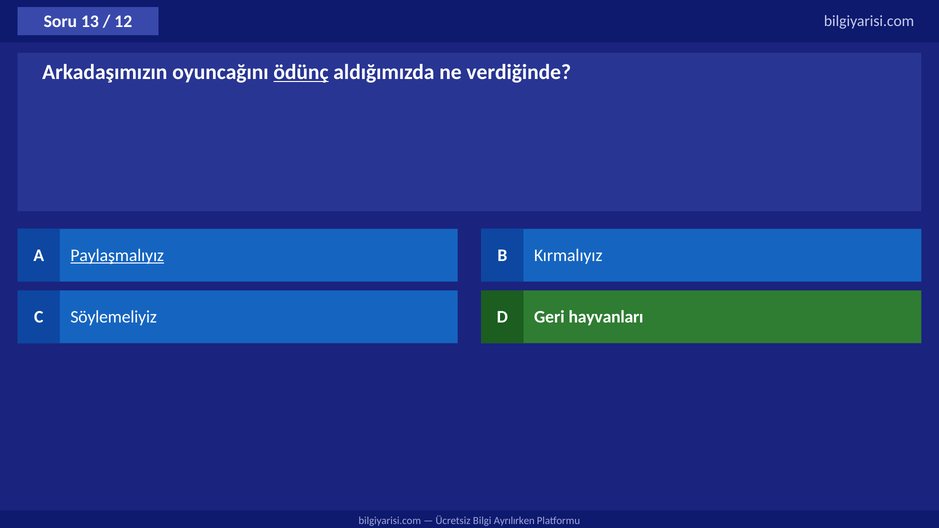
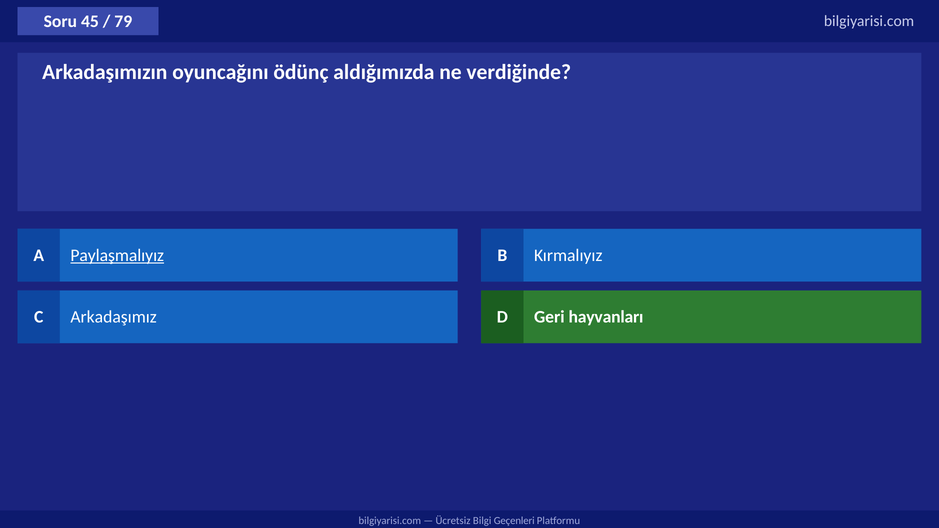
13: 13 -> 45 (90, 21)
12: 12 -> 79 (123, 21)
ödünç underline: present -> none (301, 72)
Söylemeliyiz: Söylemeliyiz -> Arkadaşımız (114, 317)
Ayrılırken: Ayrılırken -> Geçenleri (514, 521)
